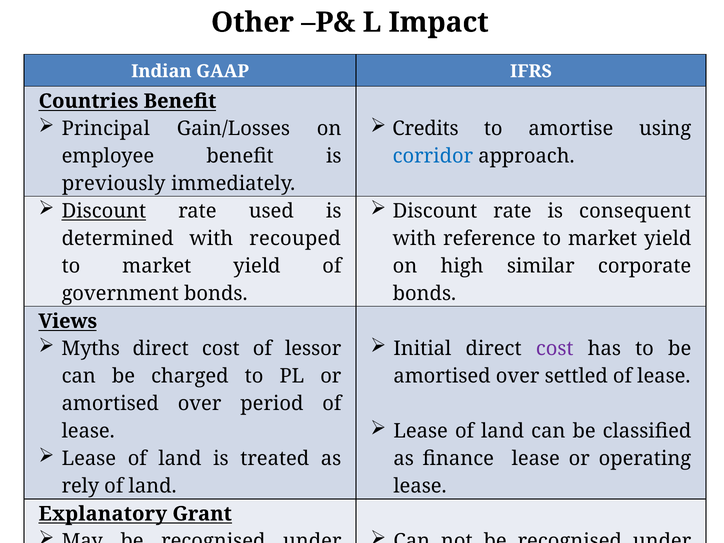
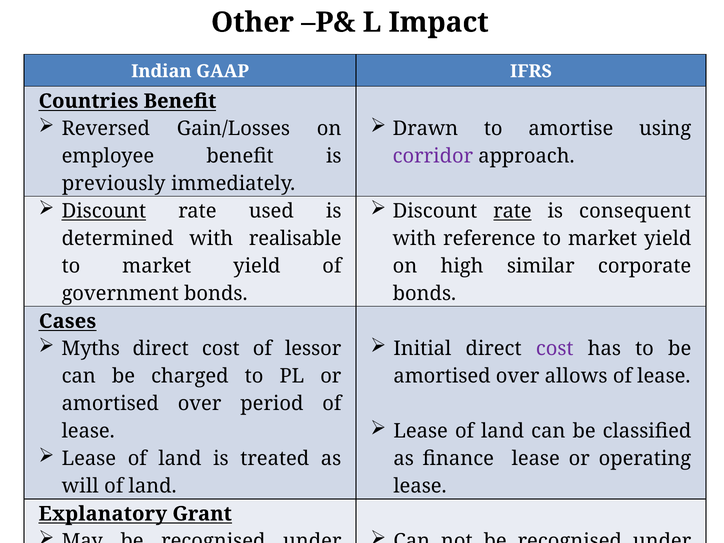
Principal: Principal -> Reversed (106, 129)
Credits: Credits -> Drawn (425, 129)
corridor colour: blue -> purple (433, 156)
rate underline: none -> present (512, 211)
recouped: recouped -> realisable (295, 239)
Views: Views -> Cases (68, 321)
settled: settled -> allows (576, 376)
rely: rely -> will (80, 486)
